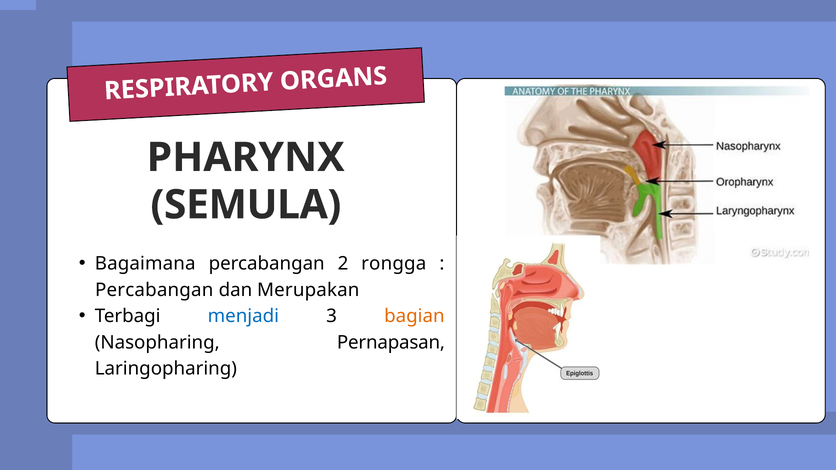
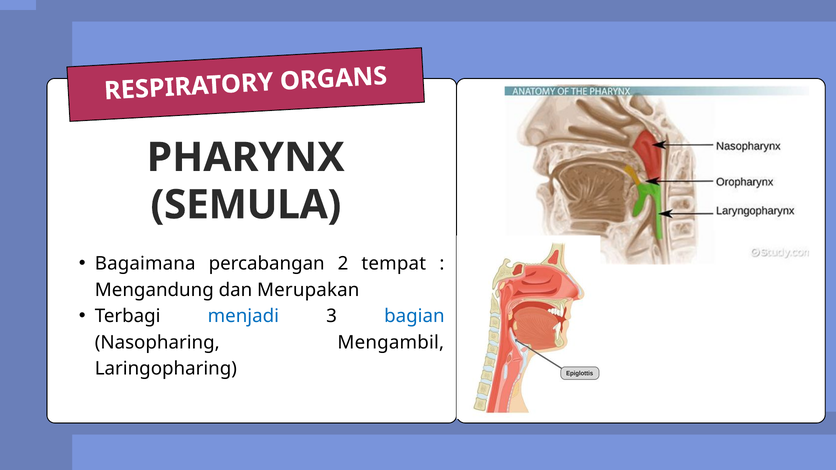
rongga: rongga -> tempat (394, 264)
Percabangan: Percabangan -> Mengandung (154, 290)
bagian colour: orange -> blue (414, 316)
Pernapasan: Pernapasan -> Mengambil (391, 343)
